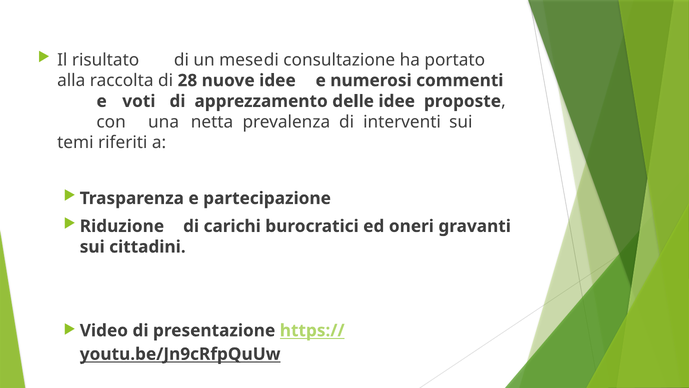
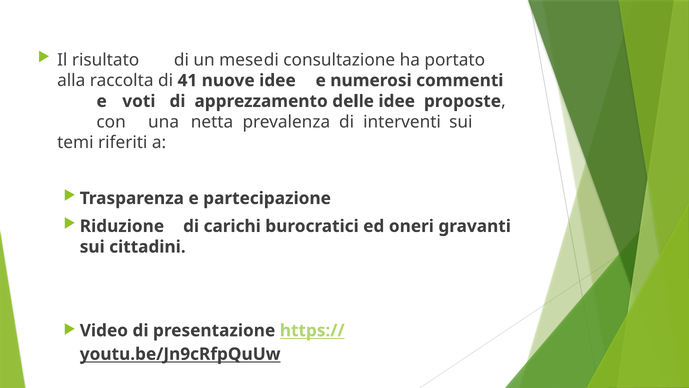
28: 28 -> 41 (187, 80)
